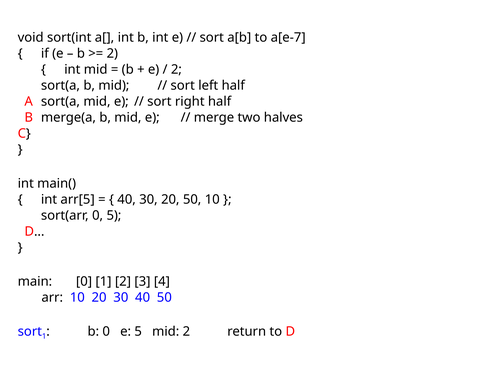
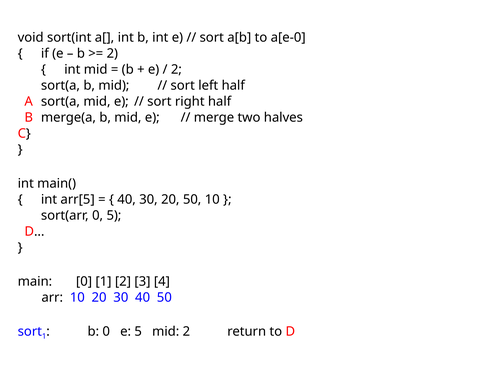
a[e-7: a[e-7 -> a[e-0 (288, 37)
